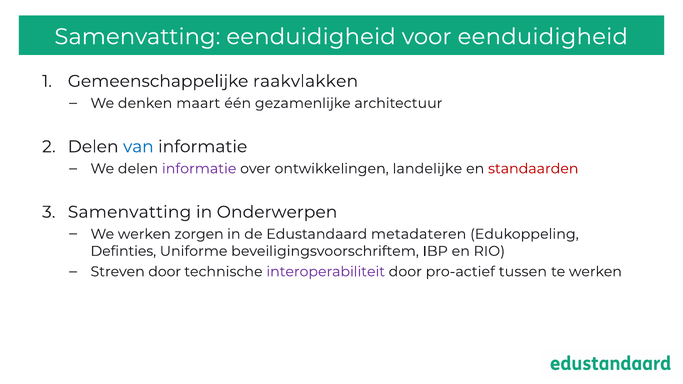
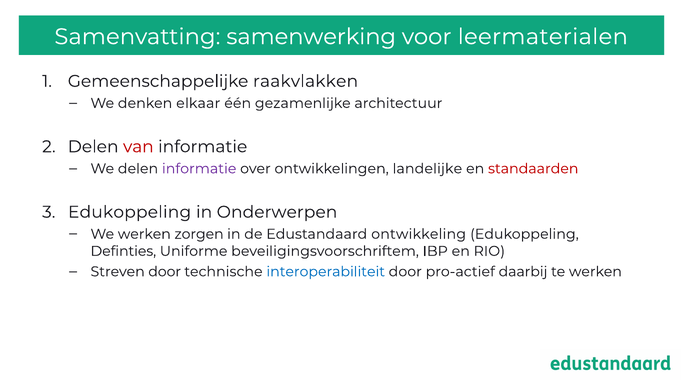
Samenvatting eenduidigheid: eenduidigheid -> samenwerking (311, 37)
voor eenduidigheid: eenduidigheid -> leermaterialen (543, 37)
maart: maart -> elkaar (198, 103)
van colour: blue -> red (138, 147)
Samenvatting: Samenvatting -> Edukoppeling (130, 212)
metadateren: metadateren -> ontwikkeling (419, 234)
interoperabiliteit colour: purple -> blue (326, 272)
tussen: tussen -> daarbij (523, 272)
